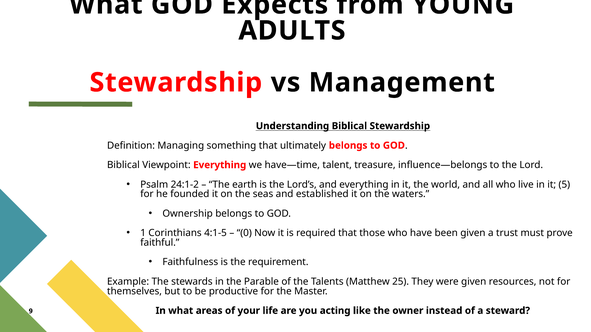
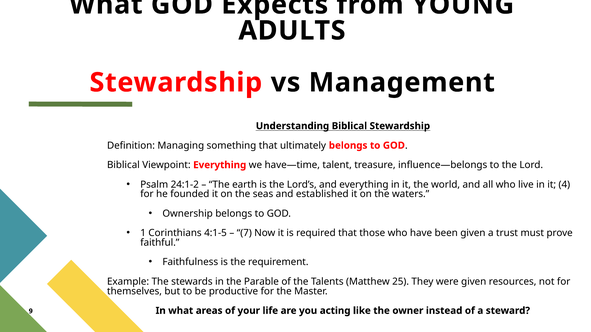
5: 5 -> 4 (564, 185)
0: 0 -> 7 (244, 233)
